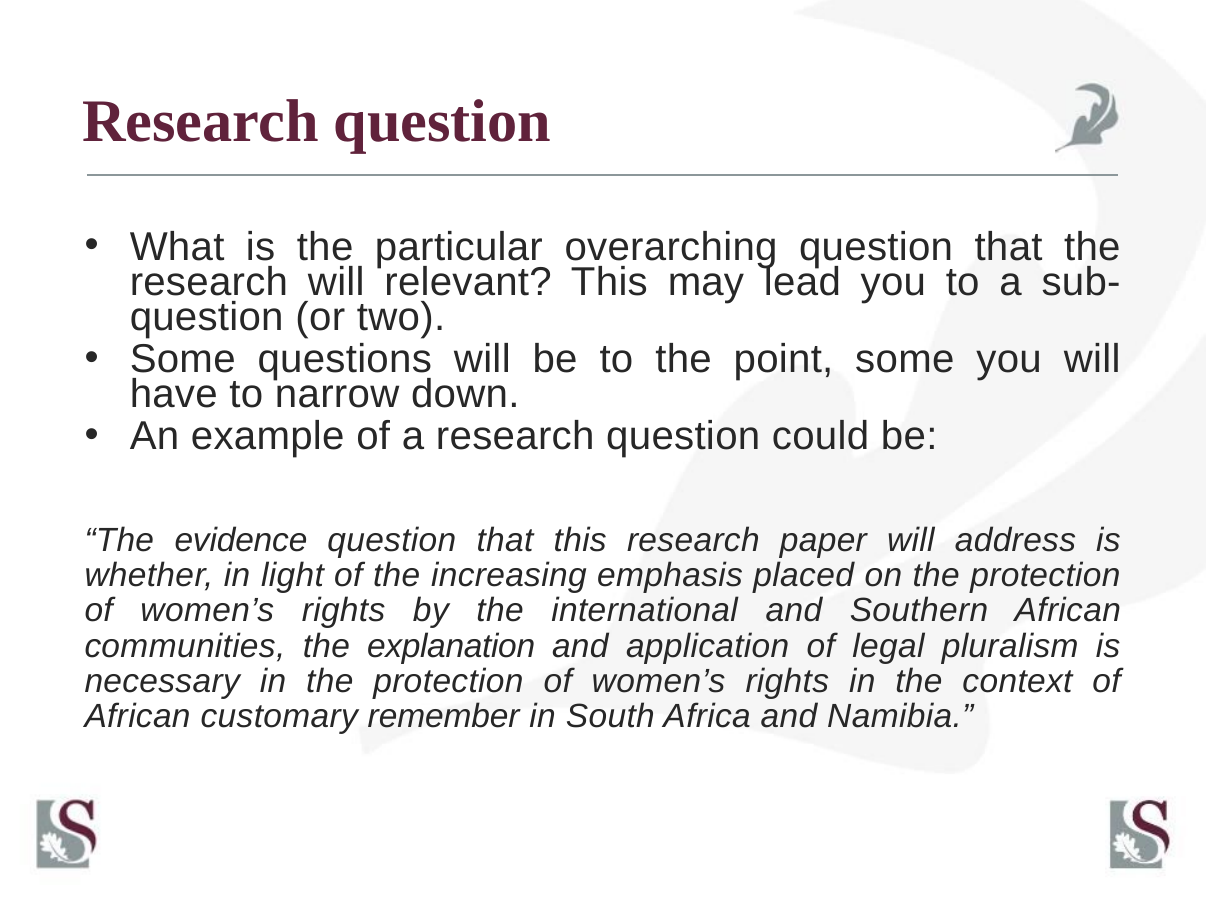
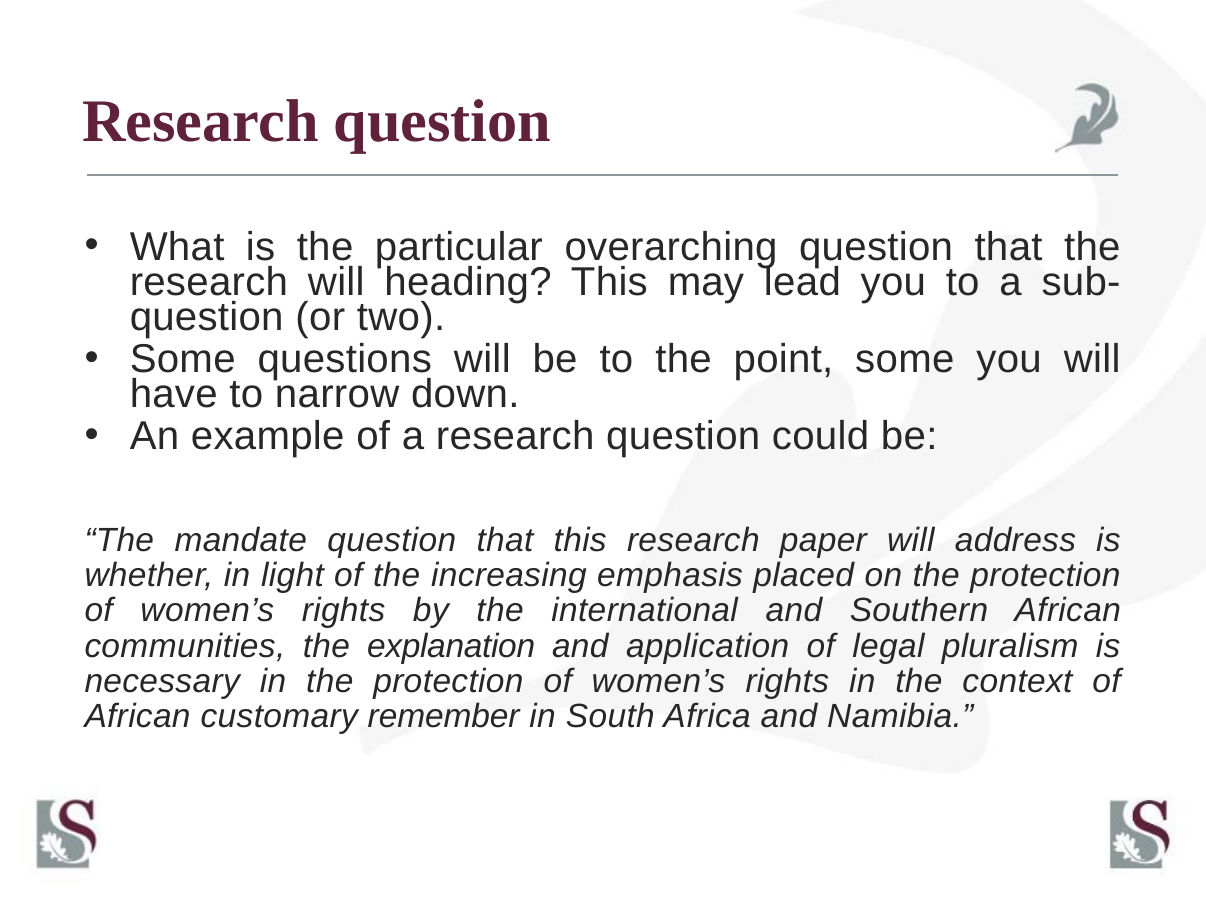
relevant: relevant -> heading (468, 282)
evidence: evidence -> mandate (241, 540)
